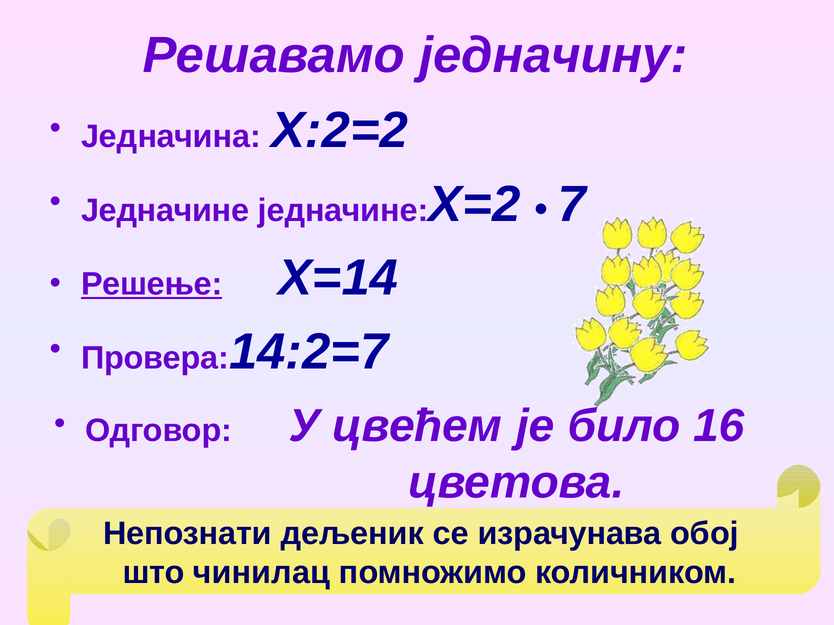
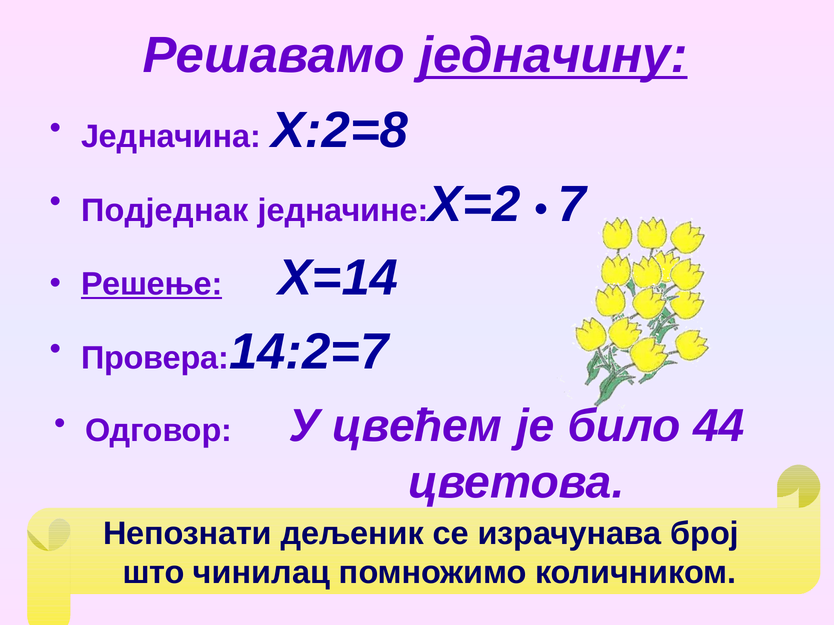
једначину underline: none -> present (553, 56)
X:2=2: X:2=2 -> X:2=8 (340, 131)
Једначине: Једначине -> Подједнак (165, 211)
16: 16 -> 44 (719, 426)
обој: обој -> број (705, 534)
